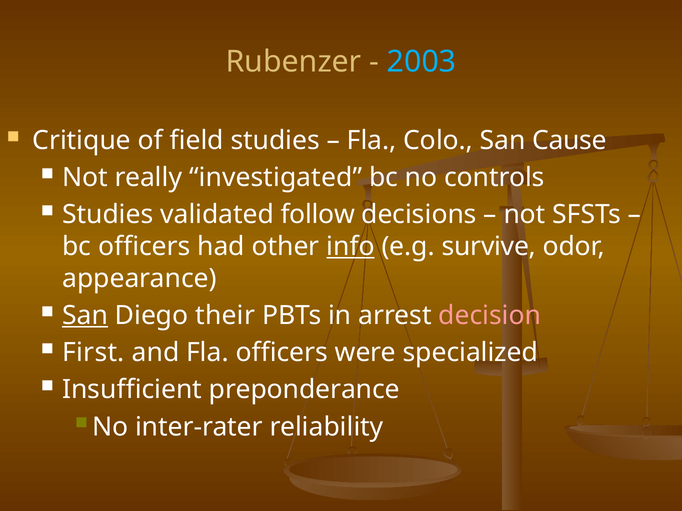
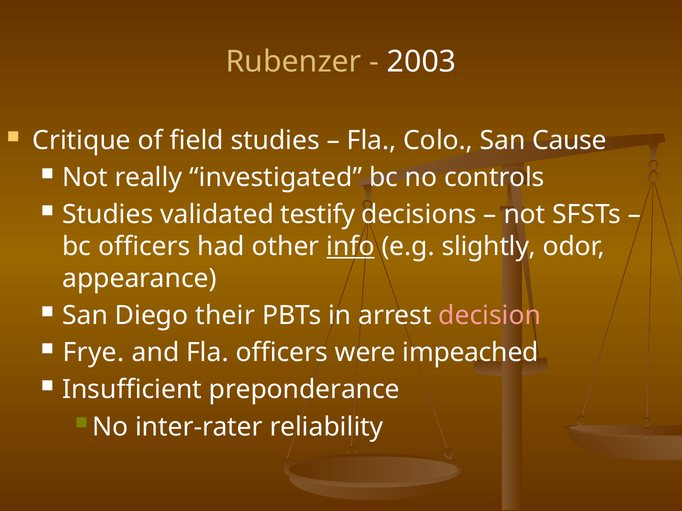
2003 colour: light blue -> white (422, 62)
follow: follow -> testify (318, 215)
survive: survive -> slightly (489, 247)
San underline: present -> none (85, 316)
First: First -> Frye (93, 353)
specialized: specialized -> impeached (471, 353)
